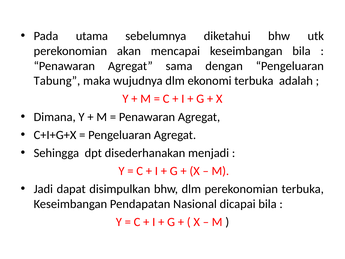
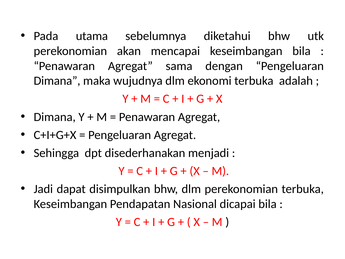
Tabung: Tabung -> Dimana (57, 81)
